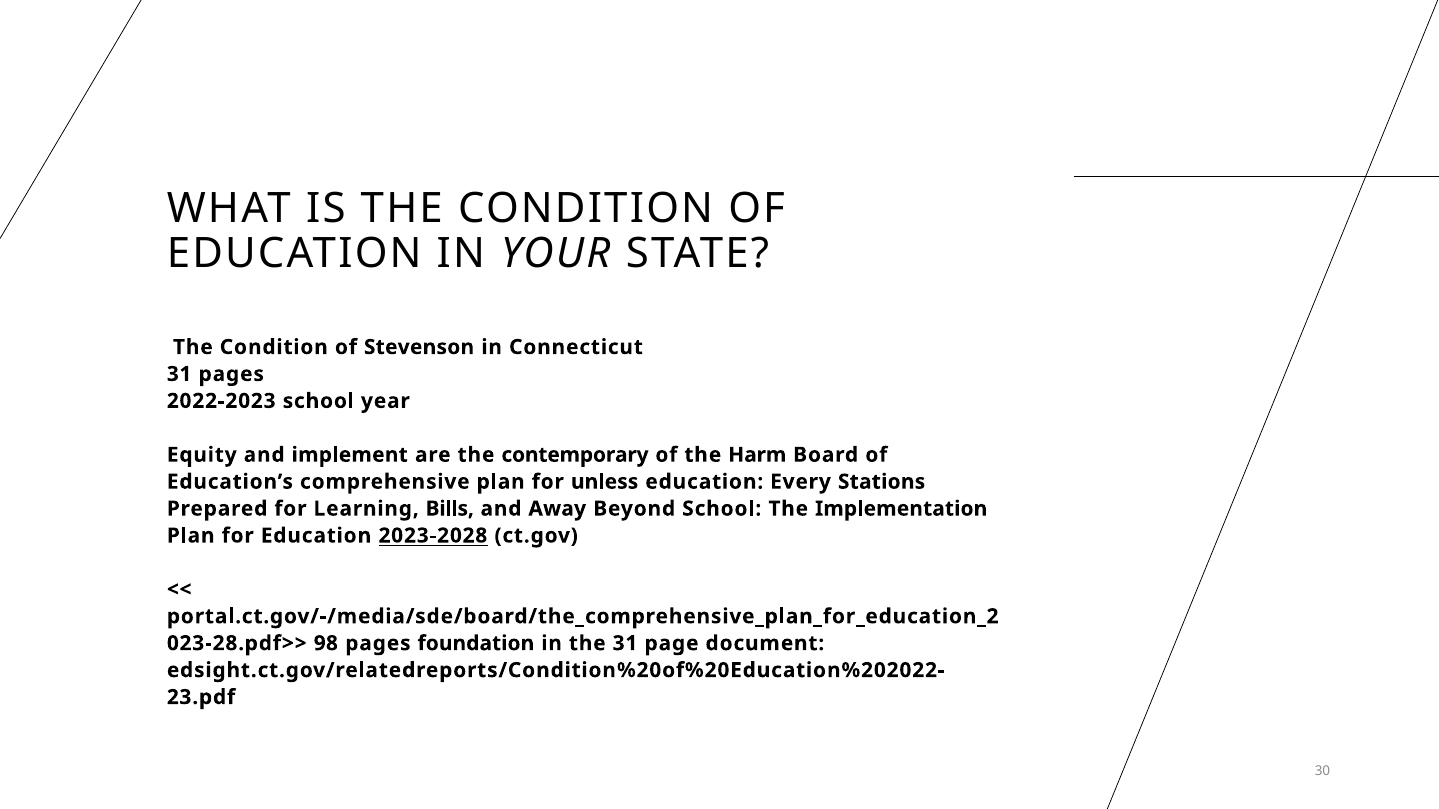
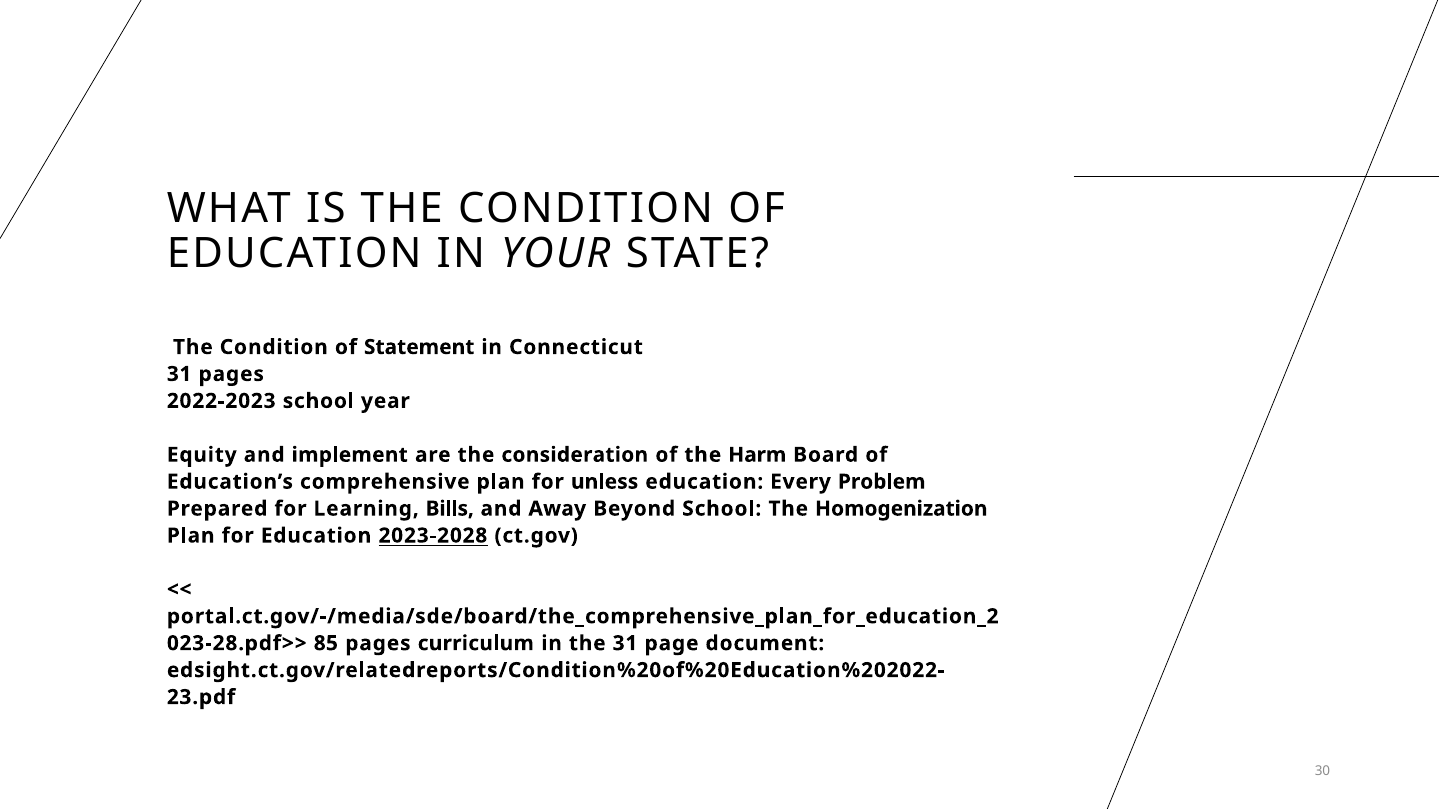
Stevenson: Stevenson -> Statement (419, 347)
contemporary: contemporary -> consideration (575, 455)
Stations: Stations -> Problem (882, 482)
Implementation: Implementation -> Homogenization (901, 509)
98: 98 -> 85 (326, 644)
foundation: foundation -> curriculum (476, 644)
